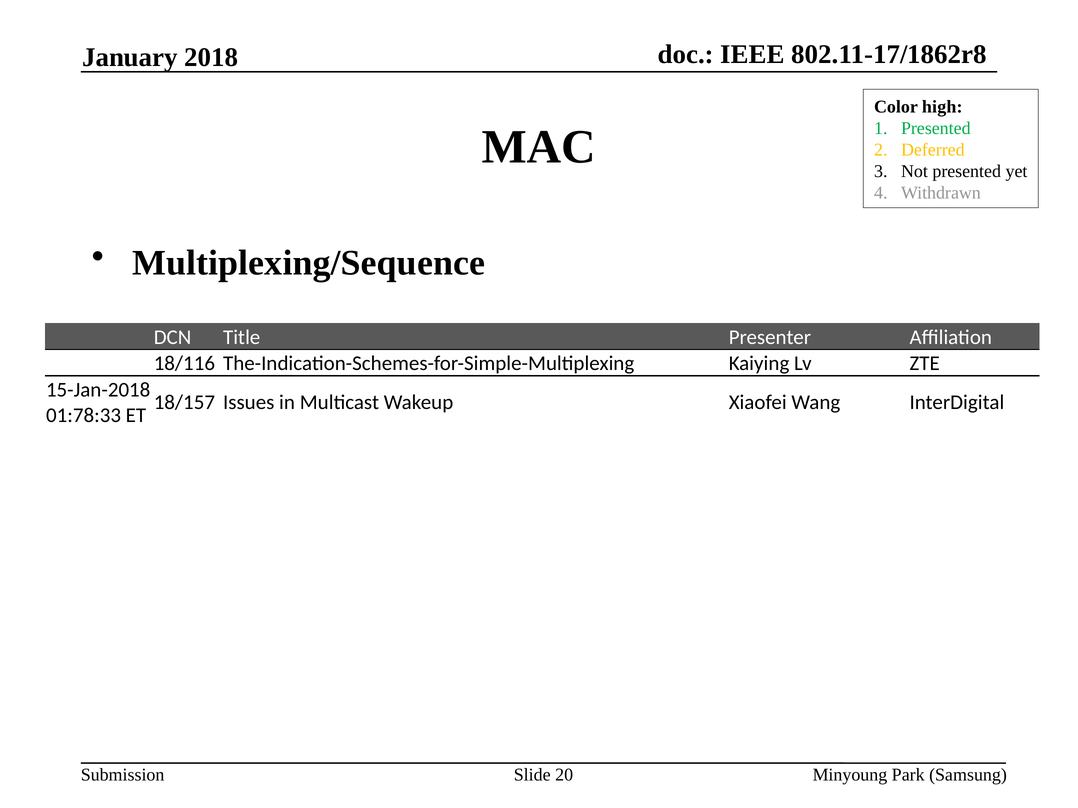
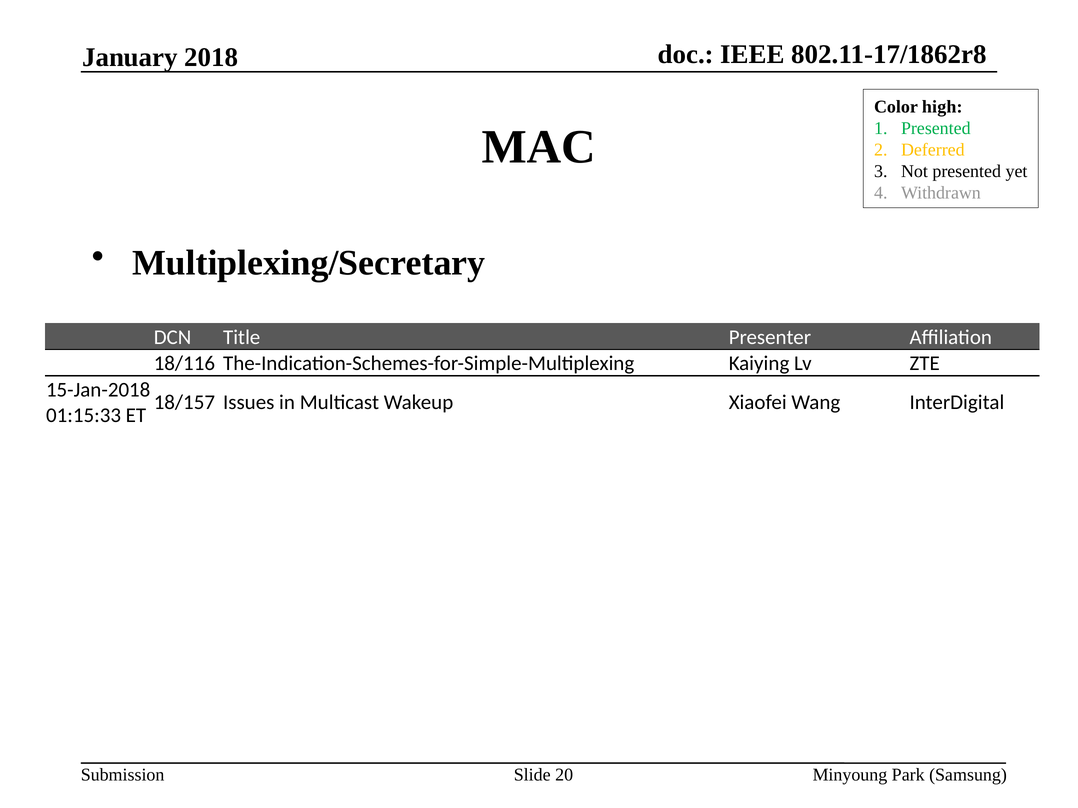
Multiplexing/Sequence: Multiplexing/Sequence -> Multiplexing/Secretary (309, 263)
01:78:33: 01:78:33 -> 01:15:33 (84, 416)
